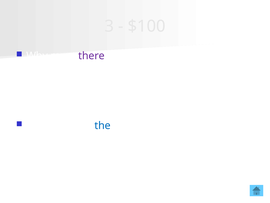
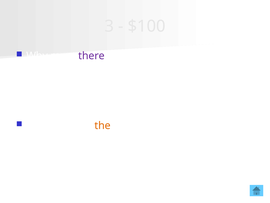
the colour: blue -> orange (103, 125)
